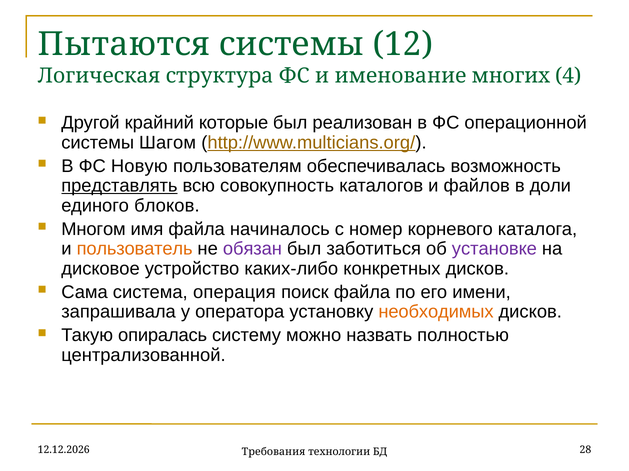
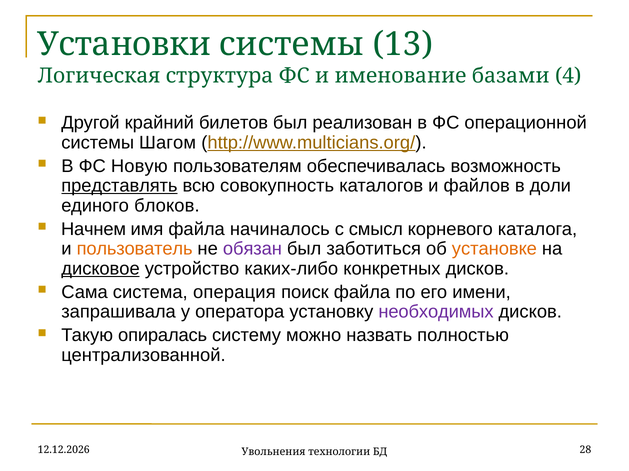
Пытаются: Пытаются -> Установки (124, 45)
12: 12 -> 13 (403, 45)
многих: многих -> базами (511, 76)
которые: которые -> билетов (234, 123)
Многом: Многом -> Начнем (94, 229)
номер: номер -> смысл (376, 229)
установке colour: purple -> orange (494, 249)
дисковое underline: none -> present (101, 269)
необходимых colour: orange -> purple (436, 312)
Требования: Требования -> Увольнения (274, 453)
